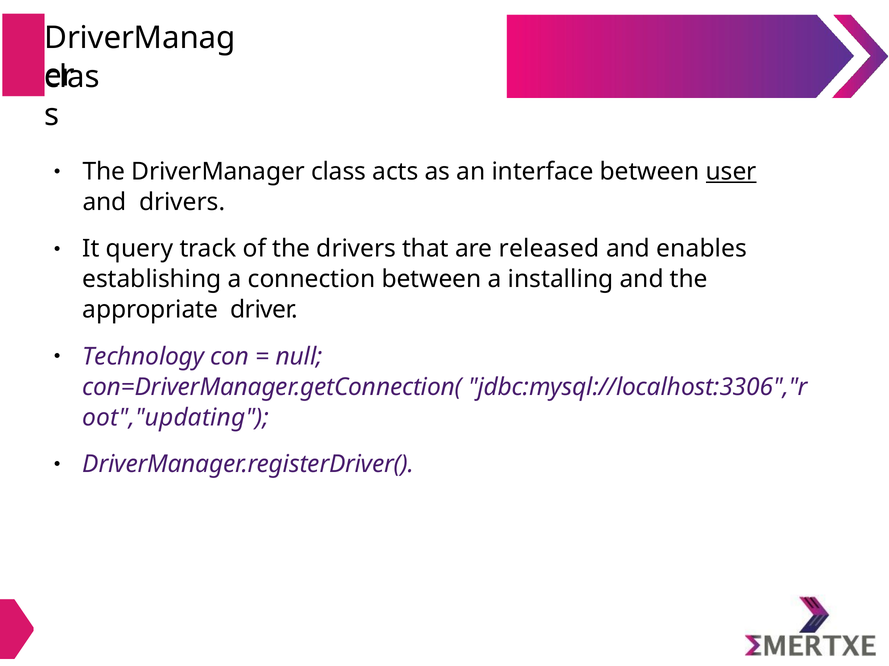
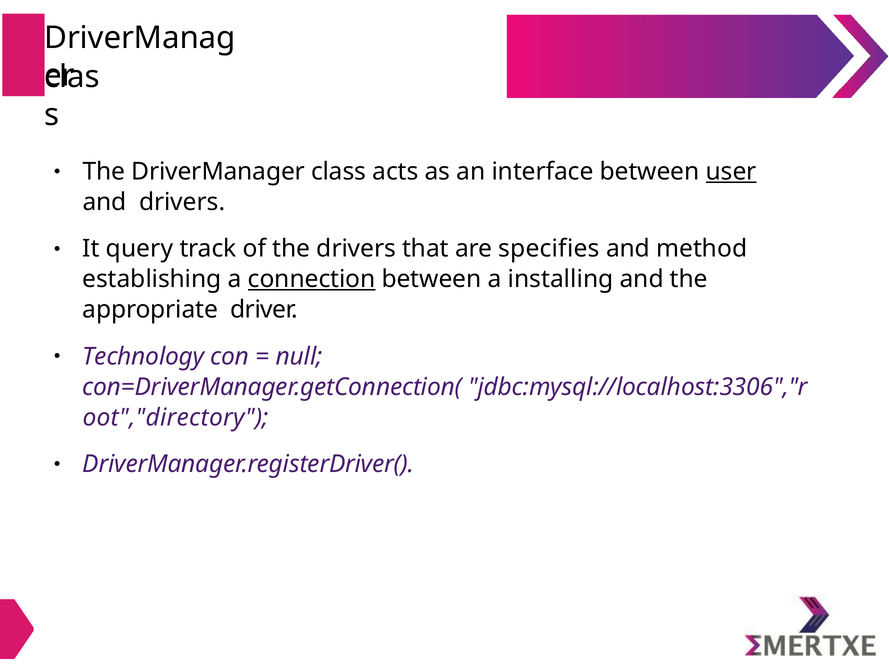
released: released -> specifies (549, 249)
enables: enables -> method (702, 249)
connection underline: none -> present (312, 279)
oot","updating: oot","updating -> oot","directory (176, 418)
